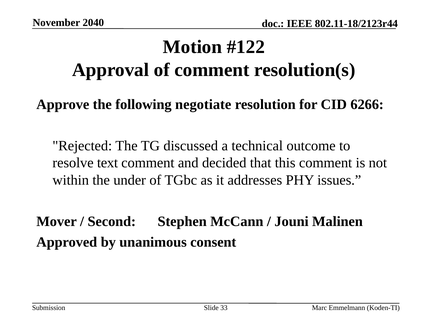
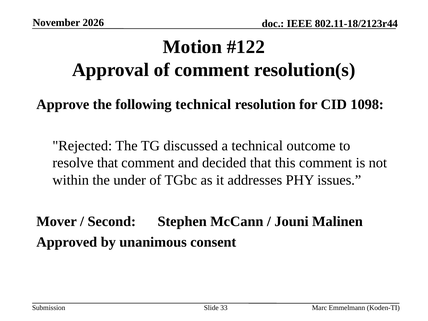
2040: 2040 -> 2026 (93, 23)
following negotiate: negotiate -> technical (203, 104)
6266: 6266 -> 1098 (367, 104)
resolve text: text -> that (108, 163)
